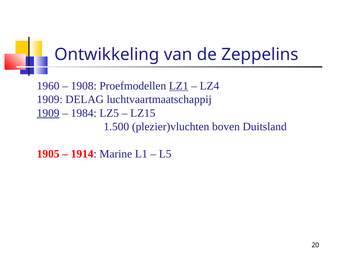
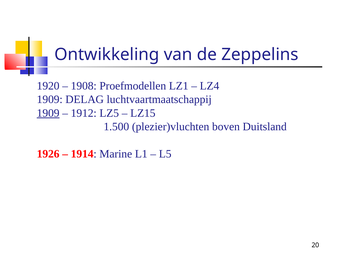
1960: 1960 -> 1920 (48, 86)
LZ1 underline: present -> none (179, 86)
1984: 1984 -> 1912 (84, 113)
1905: 1905 -> 1926 (48, 154)
